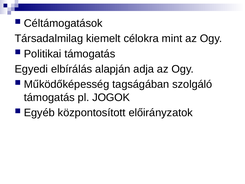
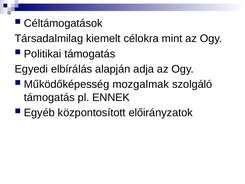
tagságában: tagságában -> mozgalmak (141, 84)
JOGOK: JOGOK -> ENNEK (111, 97)
